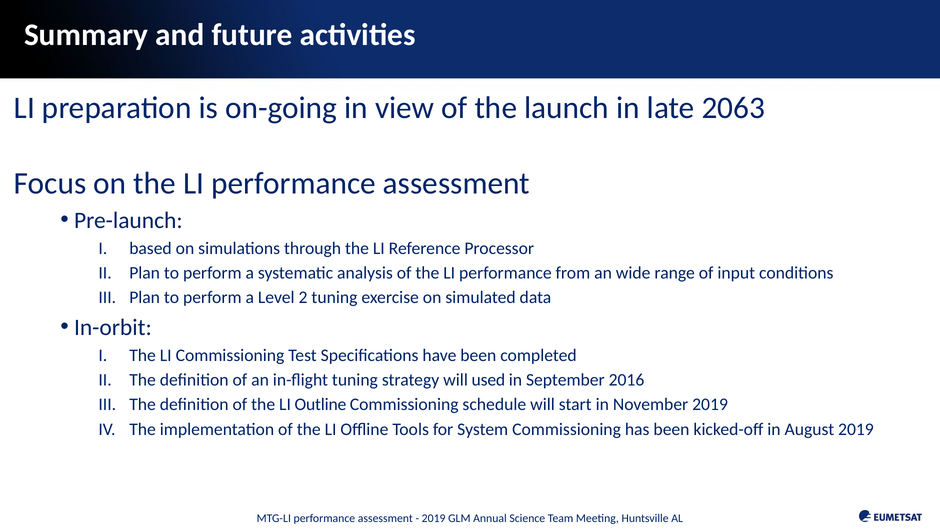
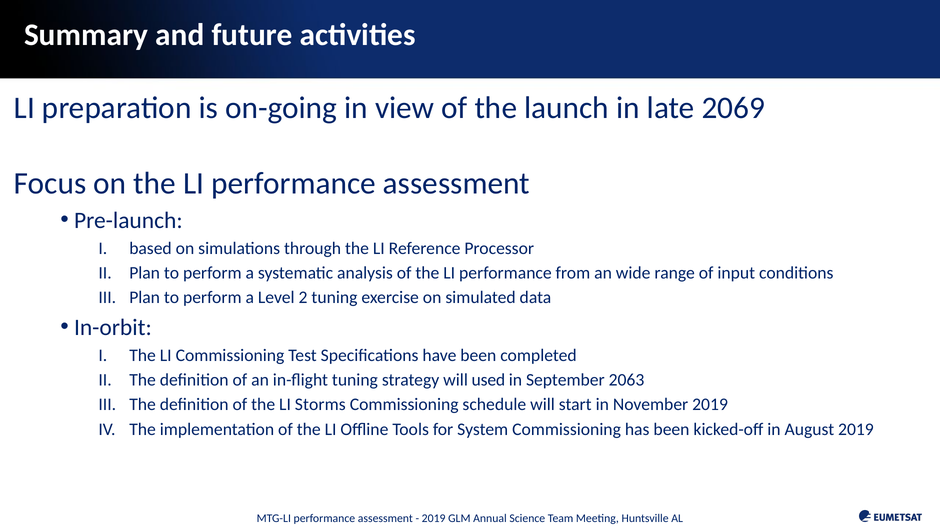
2063: 2063 -> 2069 (733, 108)
2016: 2016 -> 2063 (626, 380)
Outline: Outline -> Storms (320, 404)
